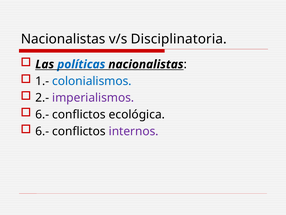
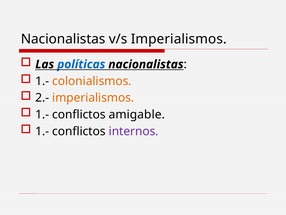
v/s Disciplinatoria: Disciplinatoria -> Imperialismos (179, 39)
colonialismos colour: blue -> orange (92, 81)
imperialismos colour: purple -> orange (93, 98)
6.-: 6.- -> 1.- (42, 114)
ecológica: ecológica -> amigable (137, 114)
6.-: 6.- -> 1.- (42, 131)
